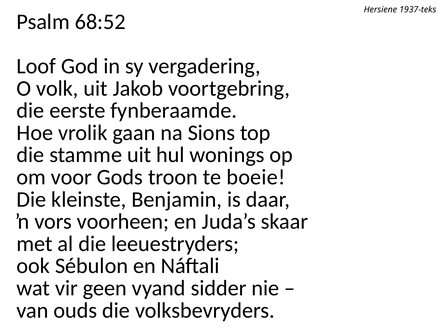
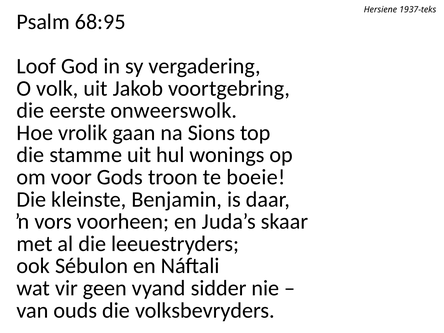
68:52: 68:52 -> 68:95 (100, 22)
fynberaamde: fynberaamde -> onweerswolk (174, 111)
